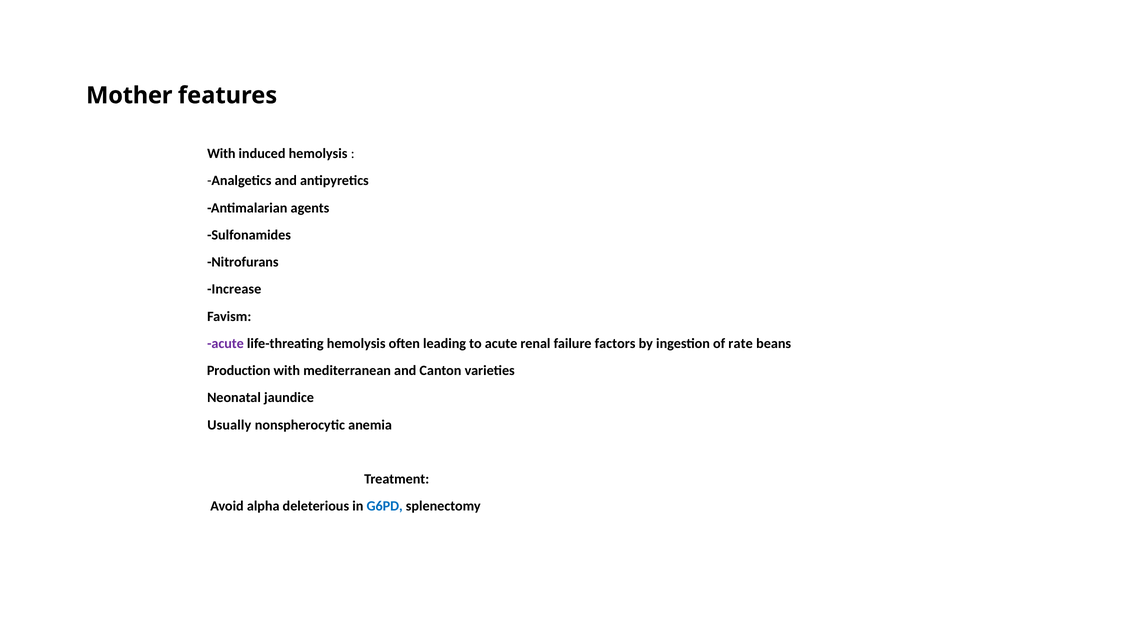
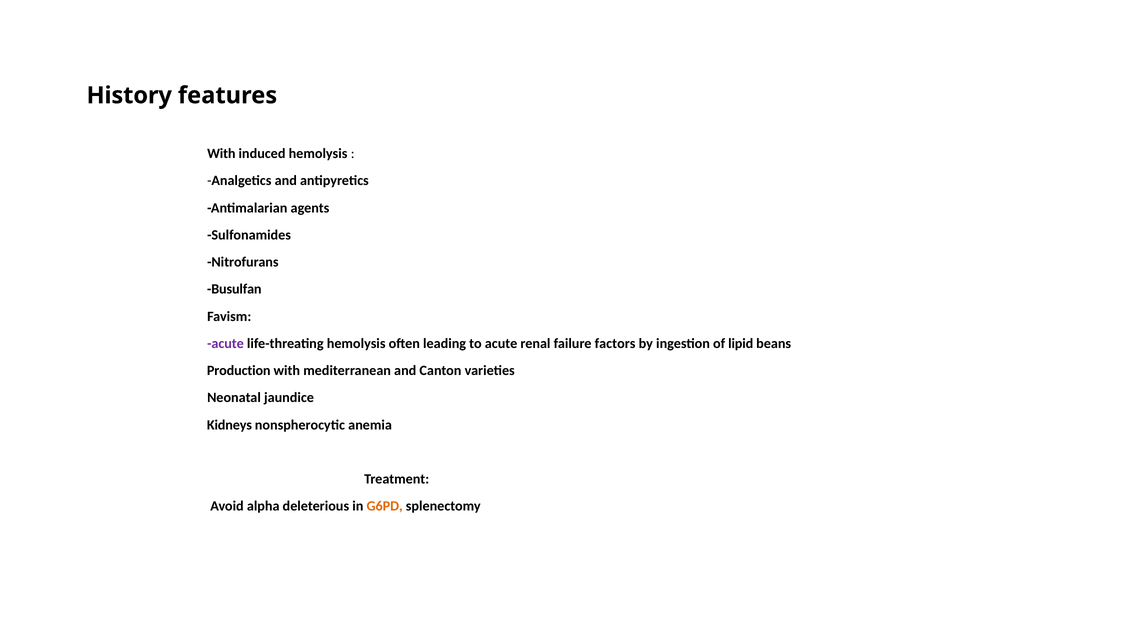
Mother: Mother -> History (129, 96)
Increase: Increase -> Busulfan (234, 289)
rate: rate -> lipid (741, 344)
Usually: Usually -> Kidneys (229, 425)
G6PD colour: blue -> orange (385, 507)
